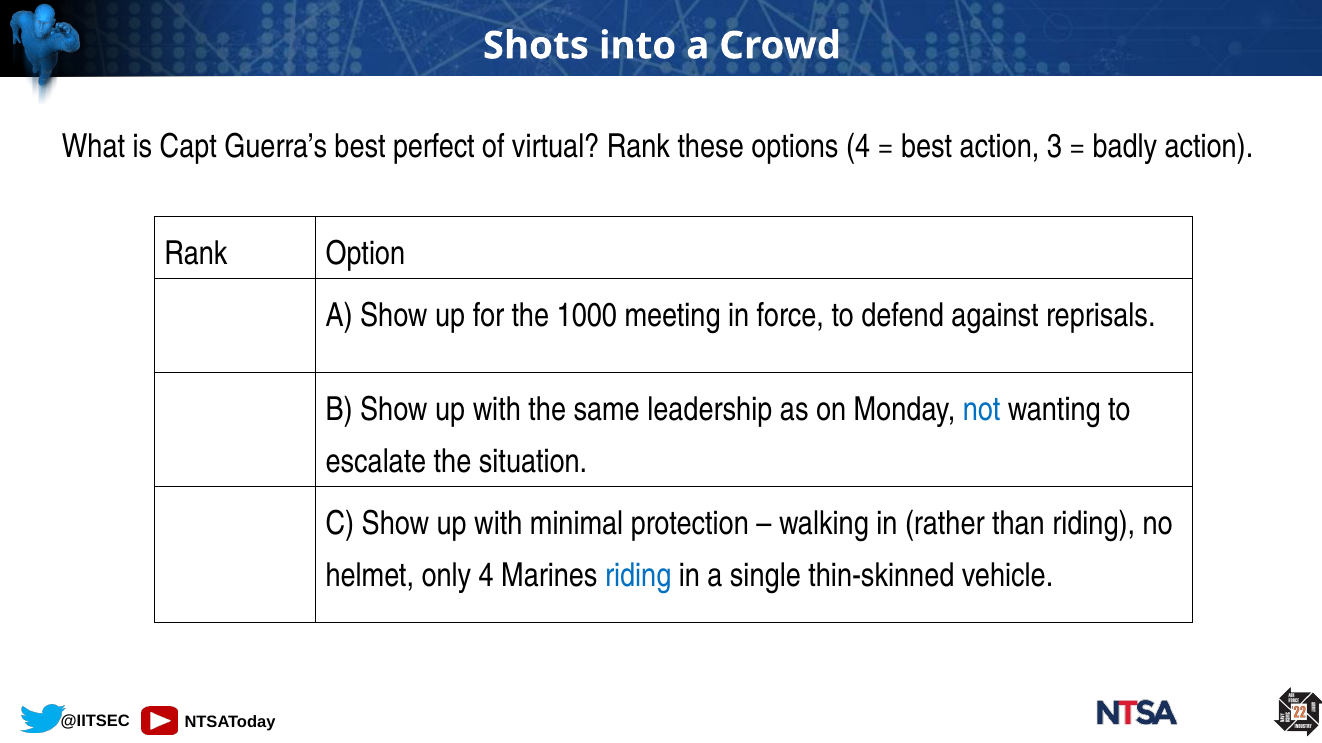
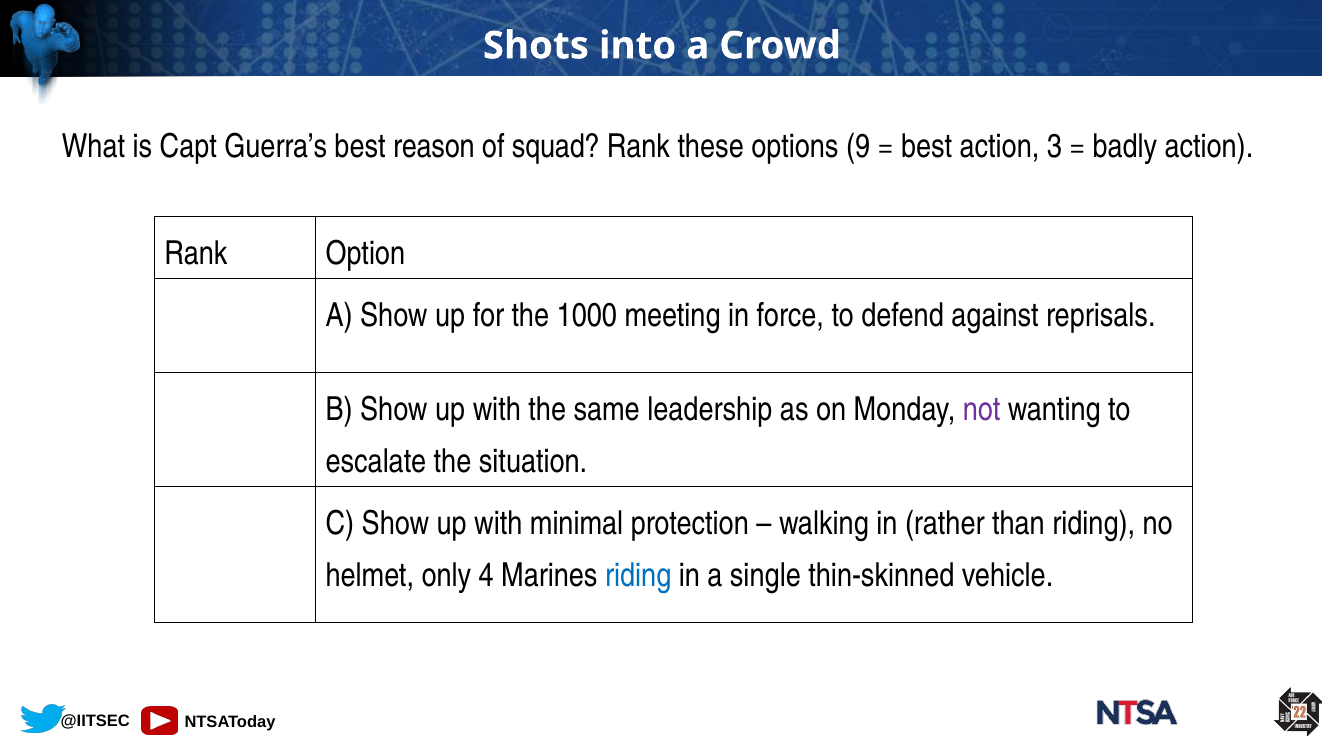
perfect: perfect -> reason (434, 147)
virtual: virtual -> squad (556, 147)
options 4: 4 -> 9 (858, 147)
not colour: blue -> purple (982, 410)
